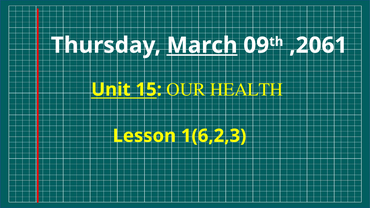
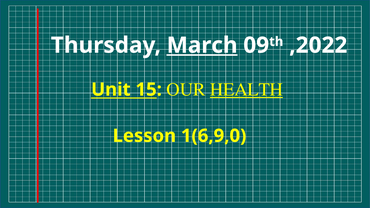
,2061: ,2061 -> ,2022 (318, 45)
HEALTH underline: none -> present (247, 90)
1(6,2,3: 1(6,2,3 -> 1(6,9,0 (214, 136)
